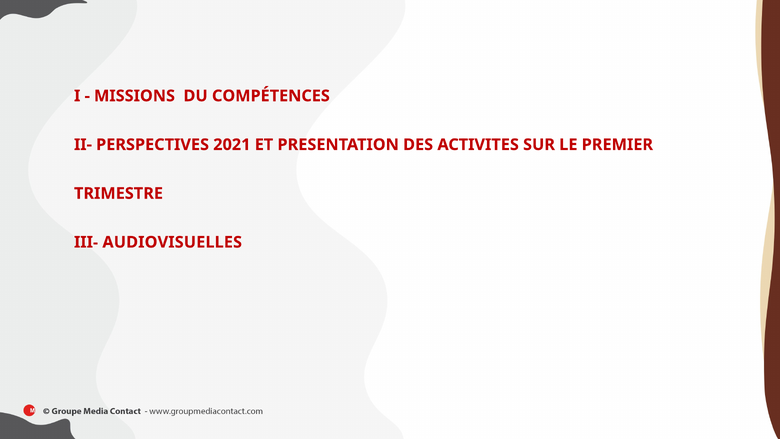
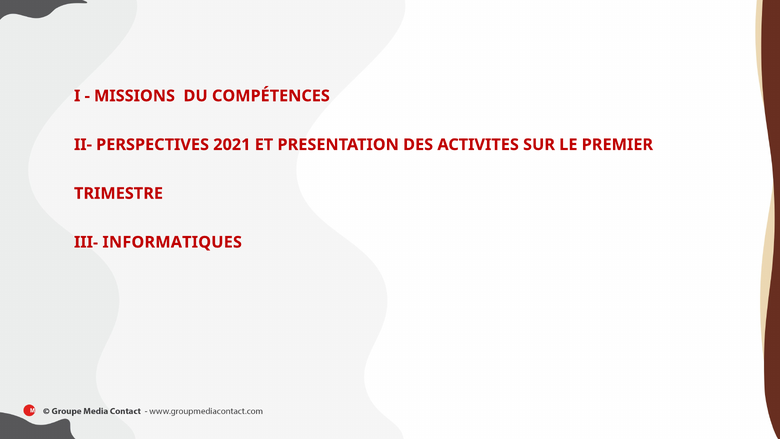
AUDIOVISUELLES: AUDIOVISUELLES -> INFORMATIQUES (172, 242)
